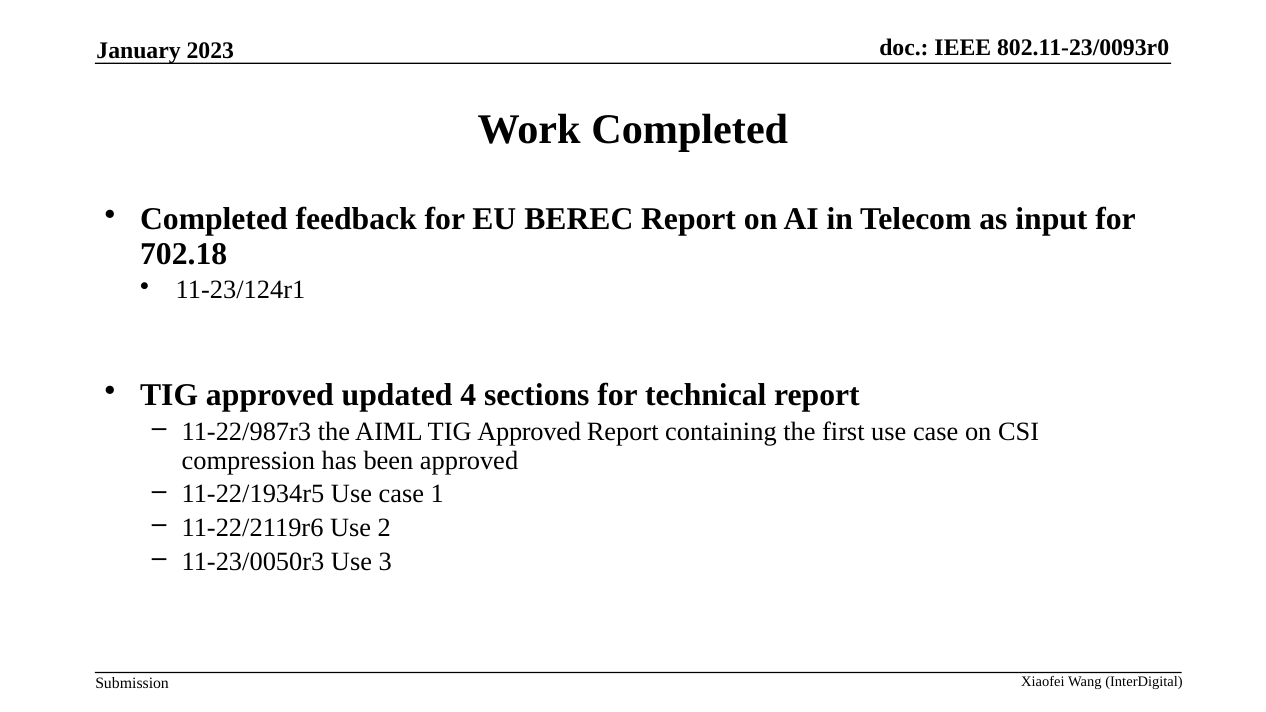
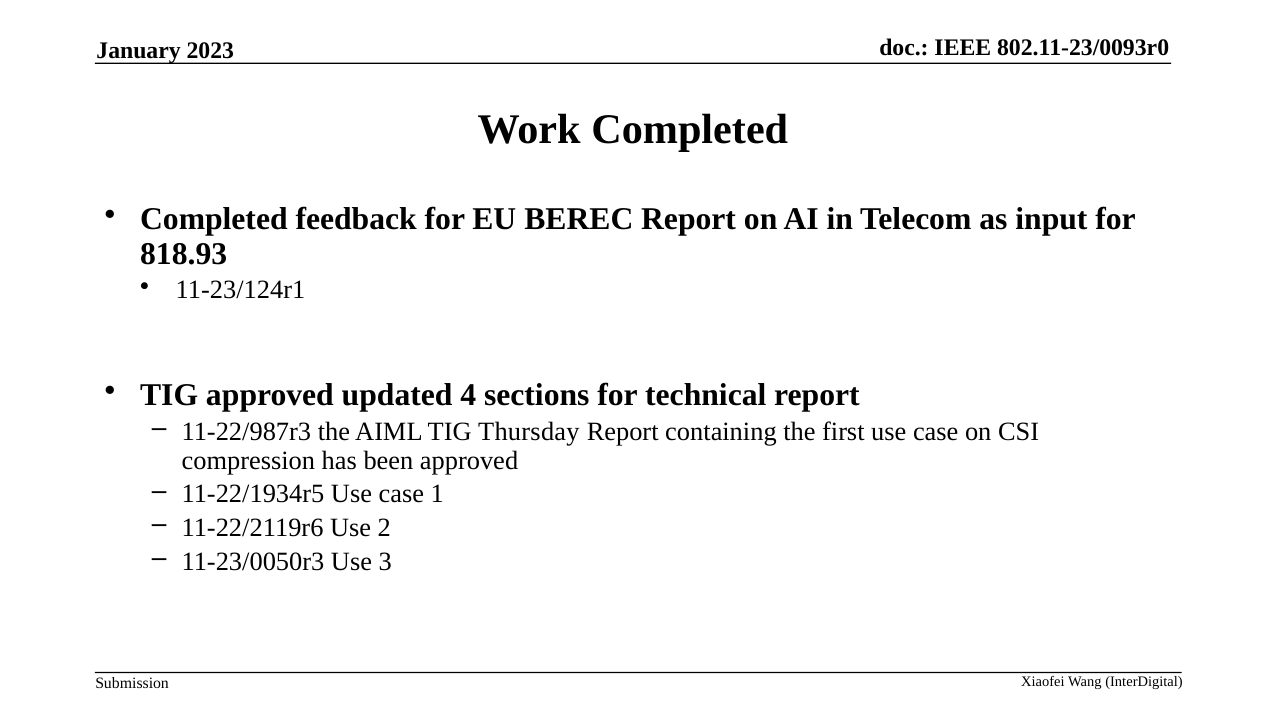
702.18: 702.18 -> 818.93 (184, 254)
AIML TIG Approved: Approved -> Thursday (529, 432)
